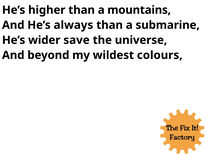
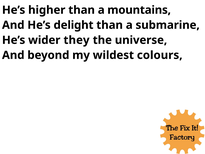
always: always -> delight (74, 25)
save: save -> they (77, 40)
